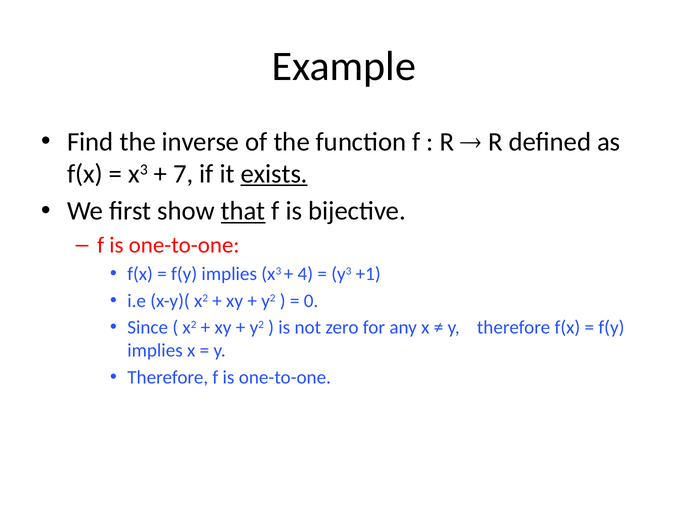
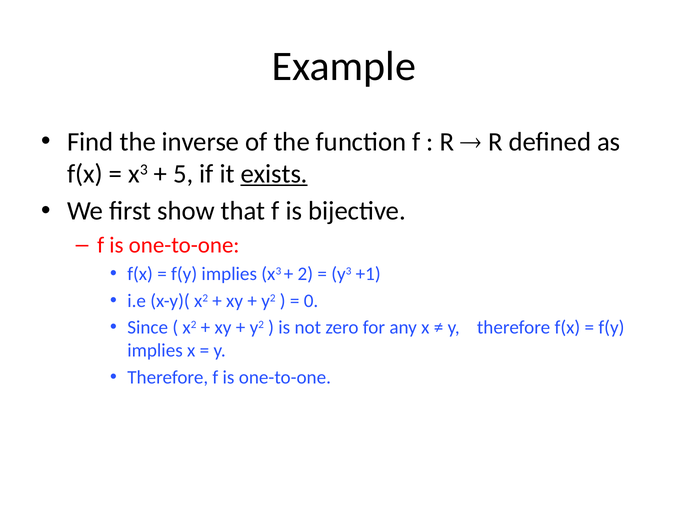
7: 7 -> 5 (183, 174)
that underline: present -> none (243, 211)
4: 4 -> 2 (305, 274)
